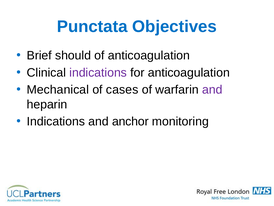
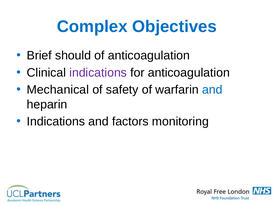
Punctata: Punctata -> Complex (92, 27)
cases: cases -> safety (122, 90)
and colour: purple -> blue (212, 90)
anchor: anchor -> factors (130, 121)
